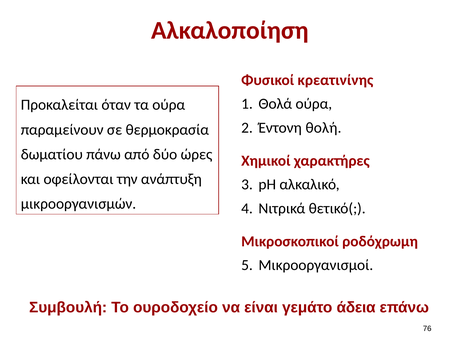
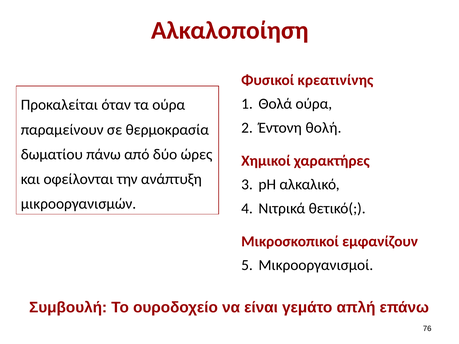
ροδόχρωμη: ροδόχρωμη -> εμφανίζουν (380, 242)
άδεια: άδεια -> απλή (356, 308)
